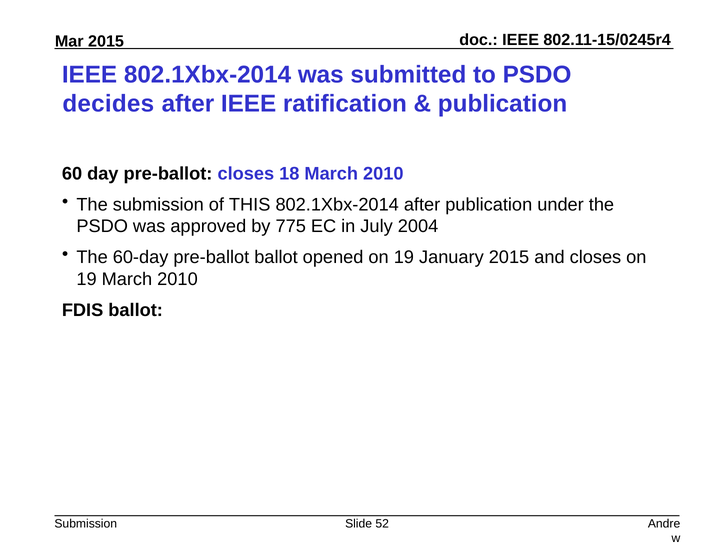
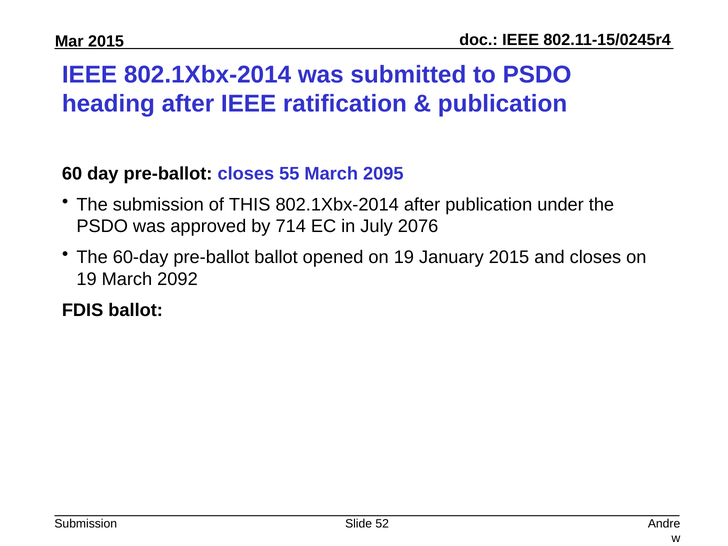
decides: decides -> heading (108, 104)
18: 18 -> 55 (289, 174)
2010: 2010 -> 2095 (383, 174)
775: 775 -> 714 (291, 226)
2004: 2004 -> 2076 (418, 226)
19 March 2010: 2010 -> 2092 (177, 279)
